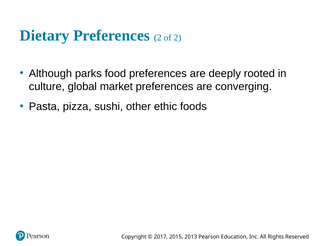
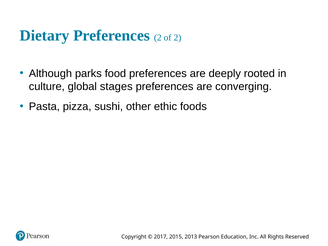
market: market -> stages (116, 87)
